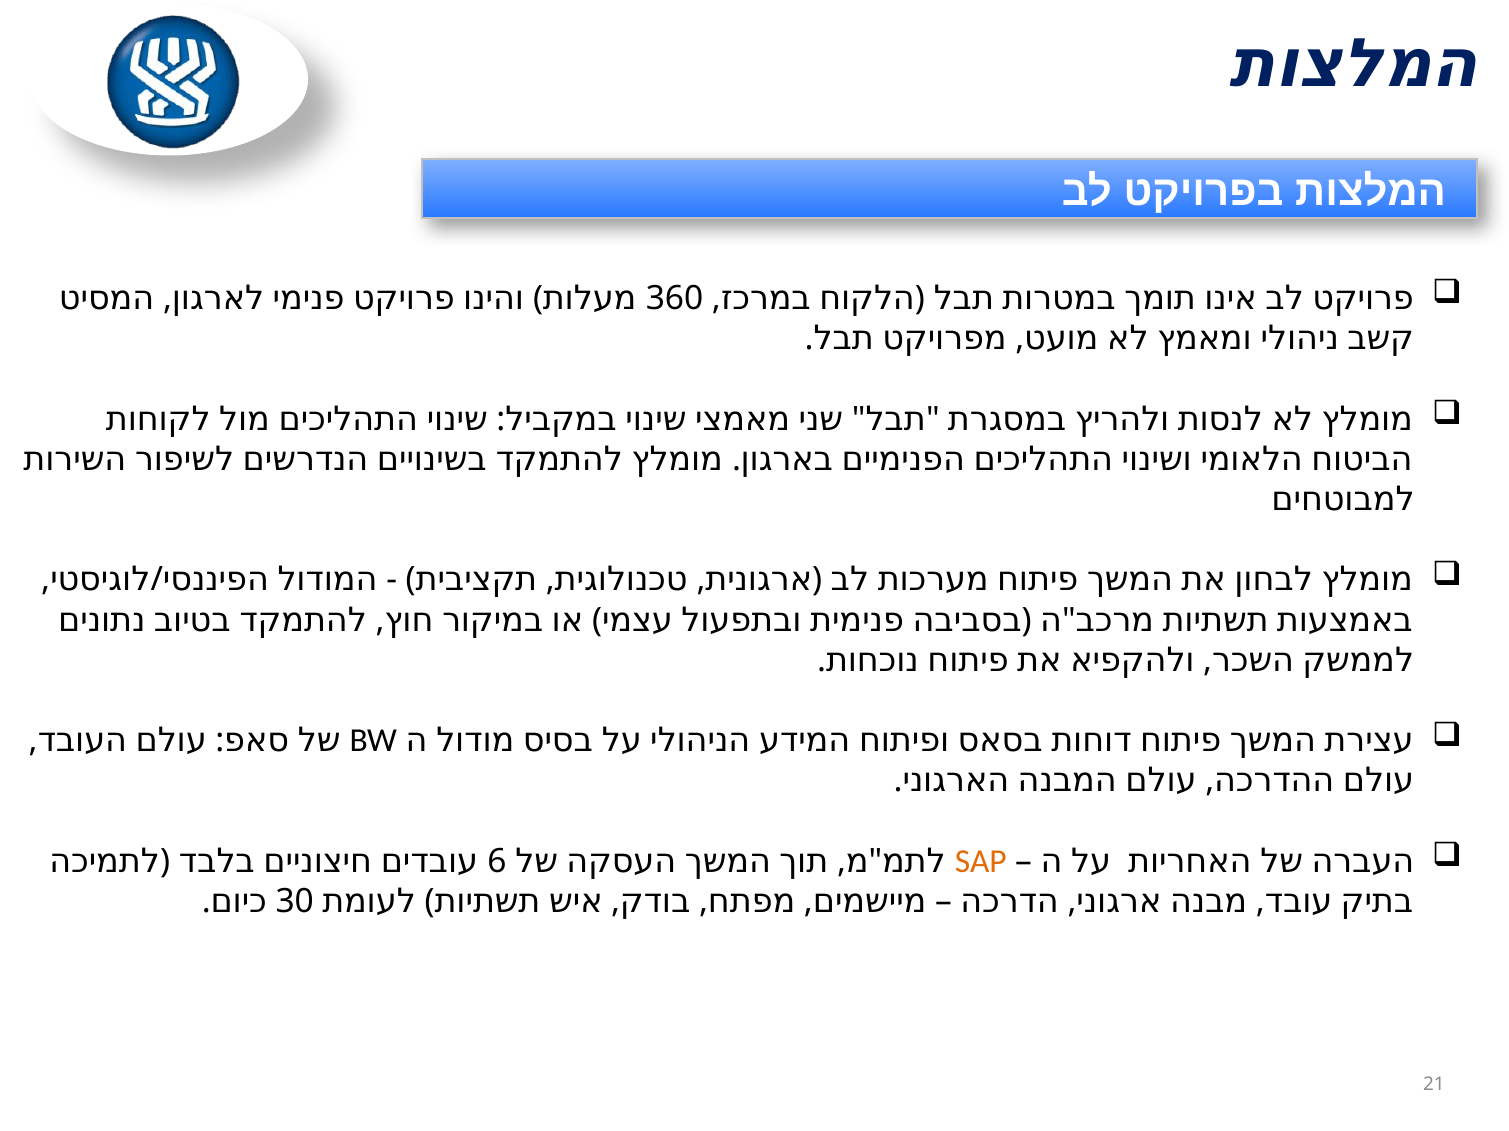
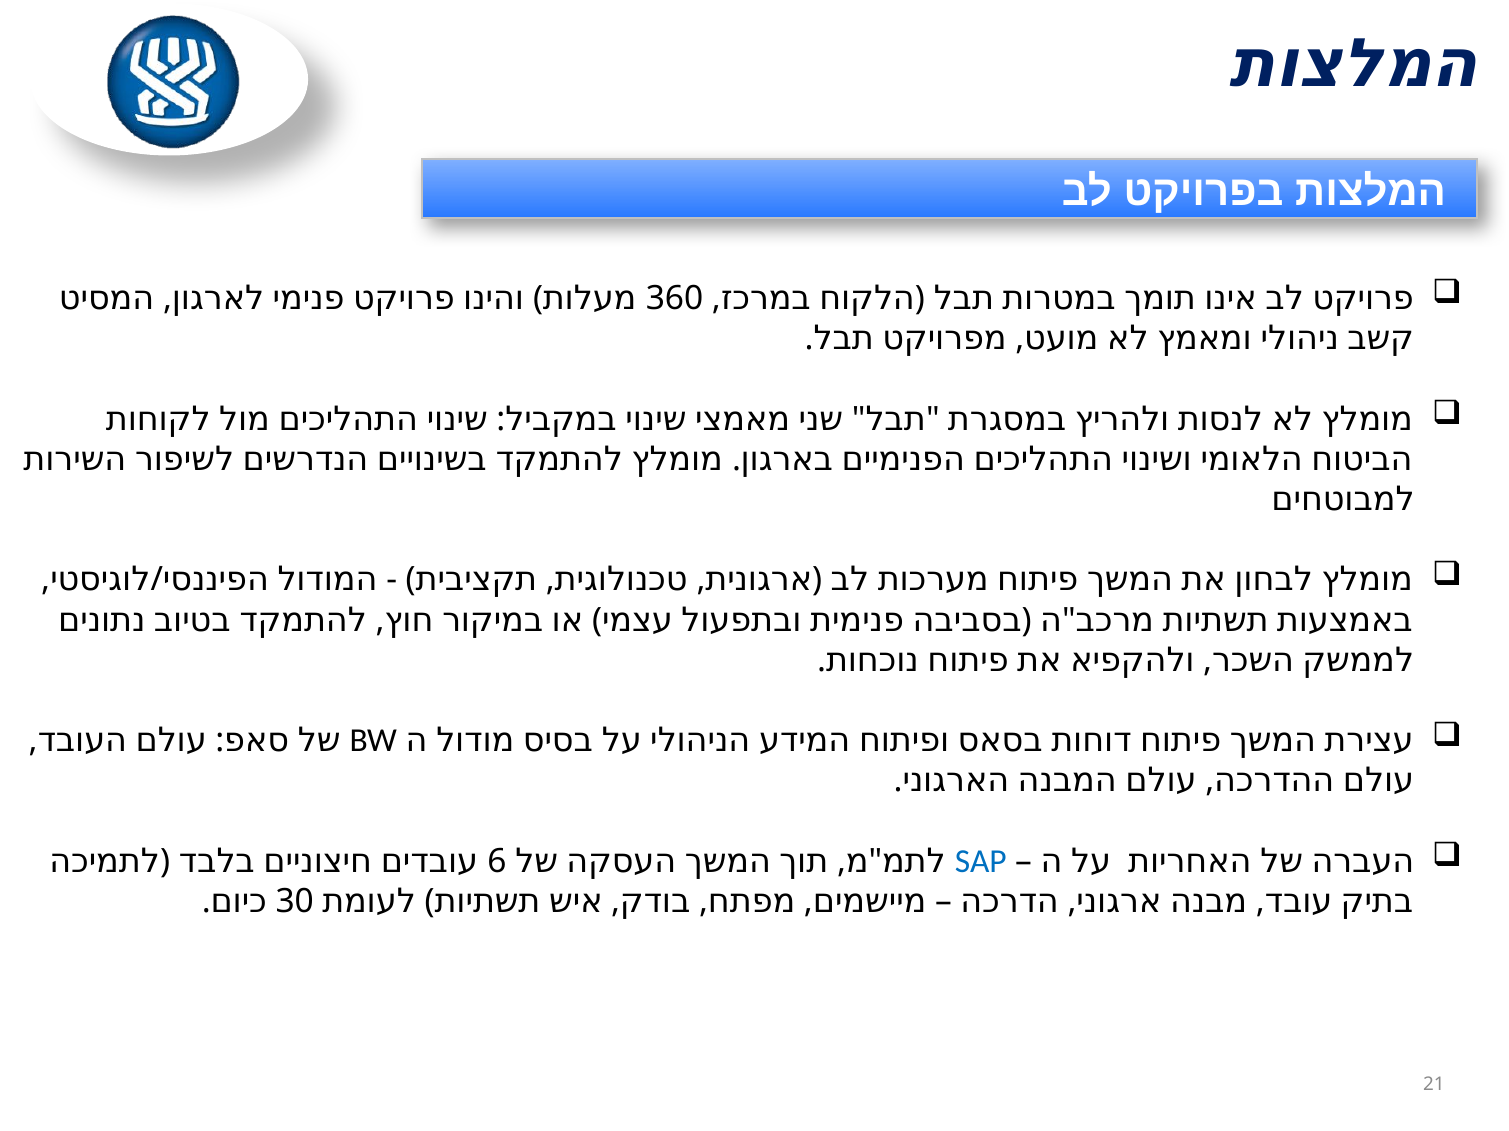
SAP colour: orange -> blue (981, 862)
